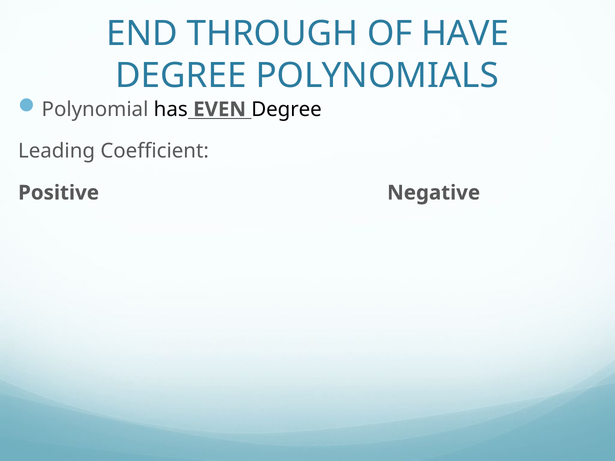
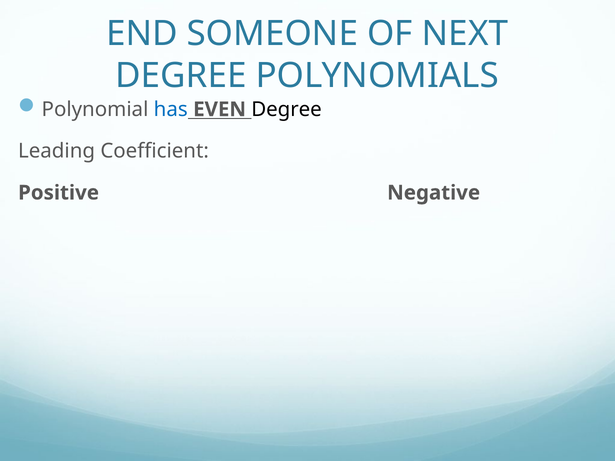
THROUGH: THROUGH -> SOMEONE (272, 34)
HAVE: HAVE -> NEXT (465, 34)
has colour: black -> blue (171, 109)
